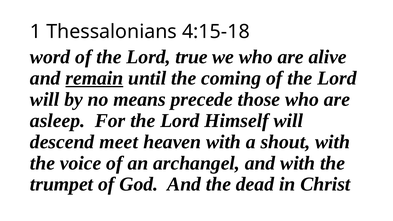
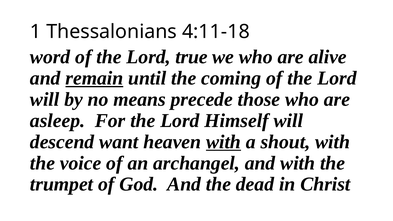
4:15-18: 4:15-18 -> 4:11-18 (216, 32)
meet: meet -> want (119, 142)
with underline: none -> present (223, 142)
